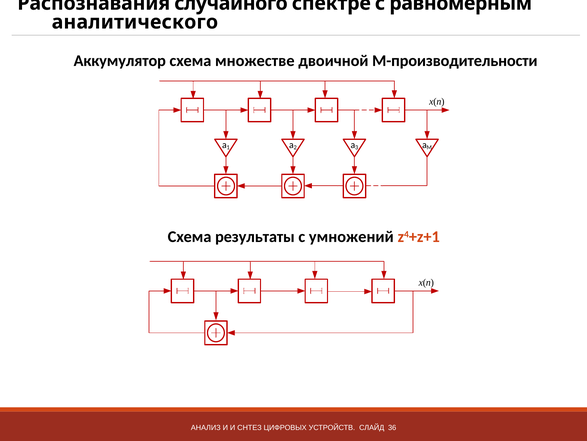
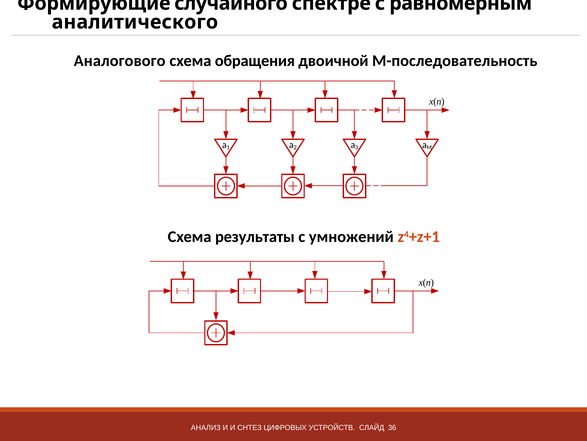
Распознавания: Распознавания -> Формирующие (94, 3)
Аккумулятор: Аккумулятор -> Аналогового (120, 61)
множестве: множестве -> обращения (255, 61)
М-производительности: М-производительности -> М-последовательность (455, 61)
